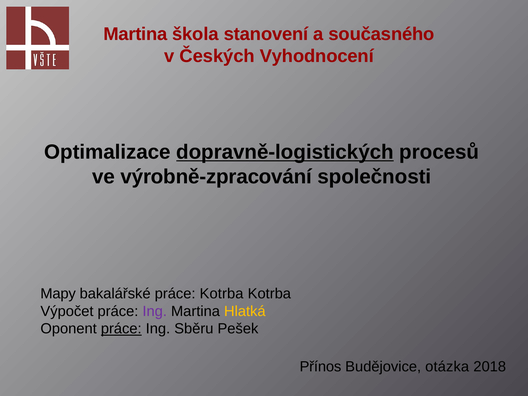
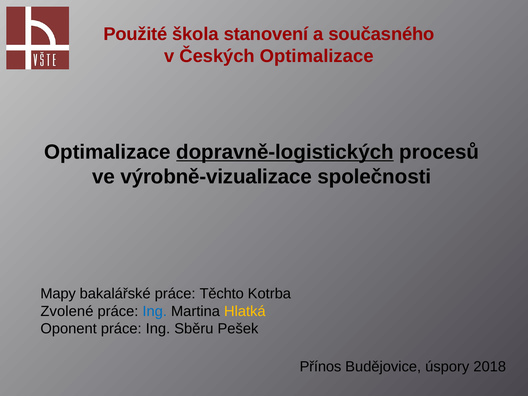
Martina: Martina -> Použité (135, 34)
Českých Vyhodnocení: Vyhodnocení -> Optimalizace (317, 56)
výrobně-zpracování: výrobně-zpracování -> výrobně-vizualizace (216, 177)
práce Kotrba: Kotrba -> Těchto (222, 294)
Výpočet: Výpočet -> Zvolené (67, 311)
Ing colour: purple -> blue (155, 311)
práce underline: present -> none (121, 329)
otázka: otázka -> úspory (447, 367)
